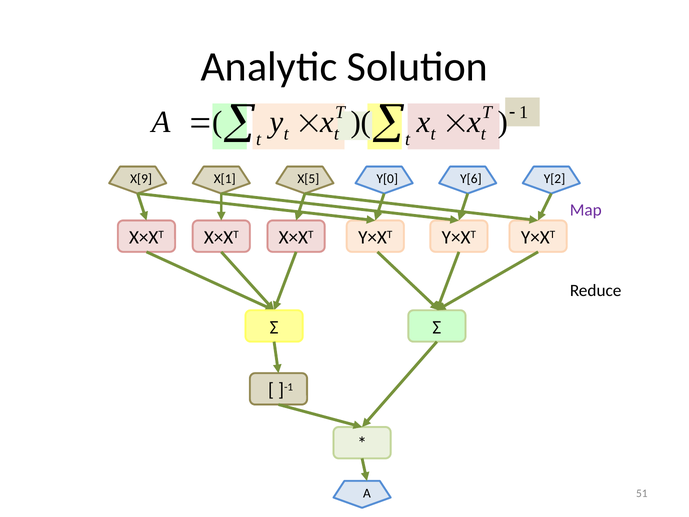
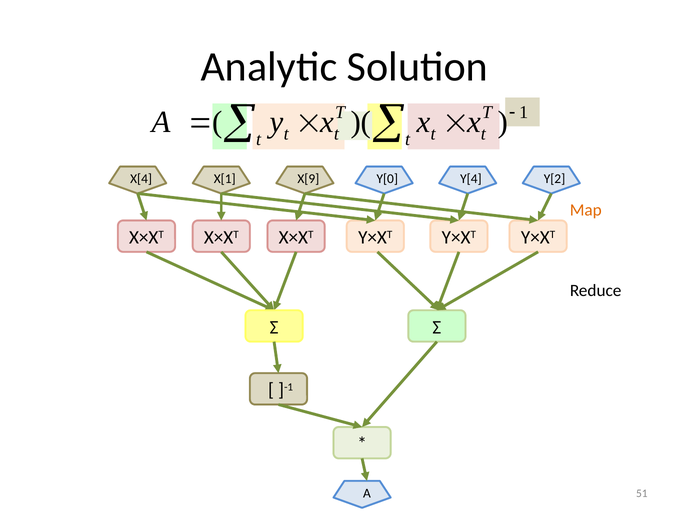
X[9: X[9 -> X[4 (141, 179)
X[5: X[5 -> X[9 (308, 179)
Y[6: Y[6 -> Y[4 (471, 179)
Map colour: purple -> orange (586, 210)
